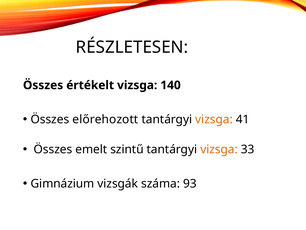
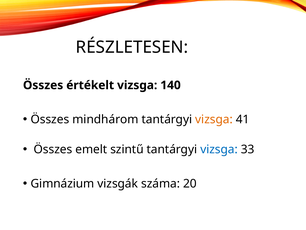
előrehozott: előrehozott -> mindhárom (105, 119)
vizsga colour: orange -> blue (219, 149)
93: 93 -> 20 (190, 183)
